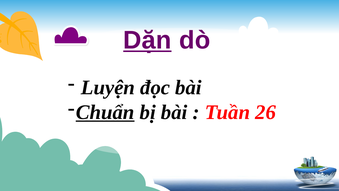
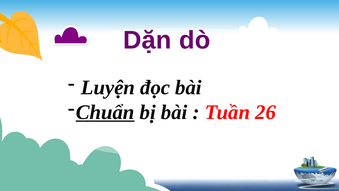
Dặn underline: present -> none (147, 40)
